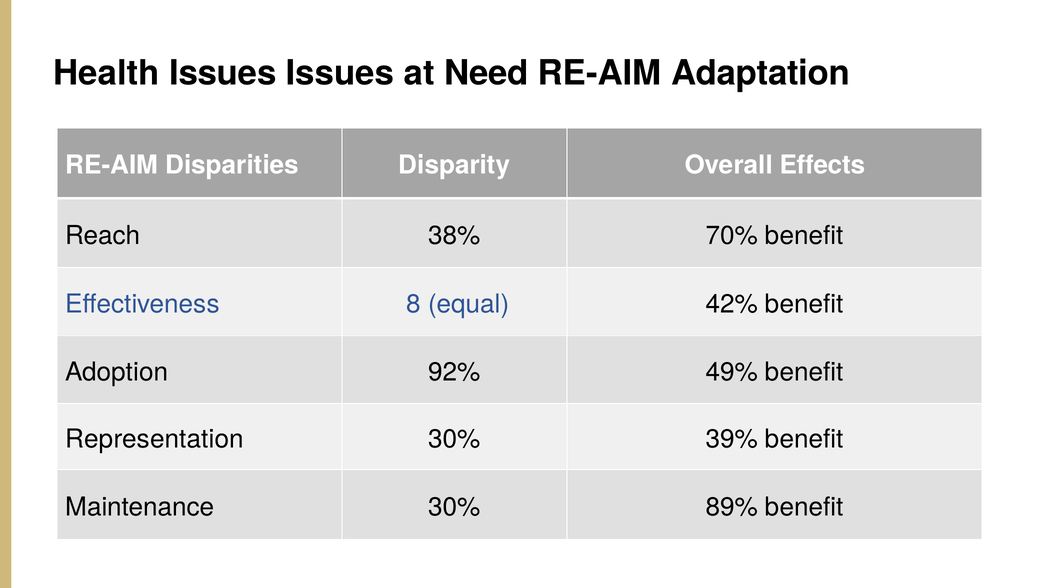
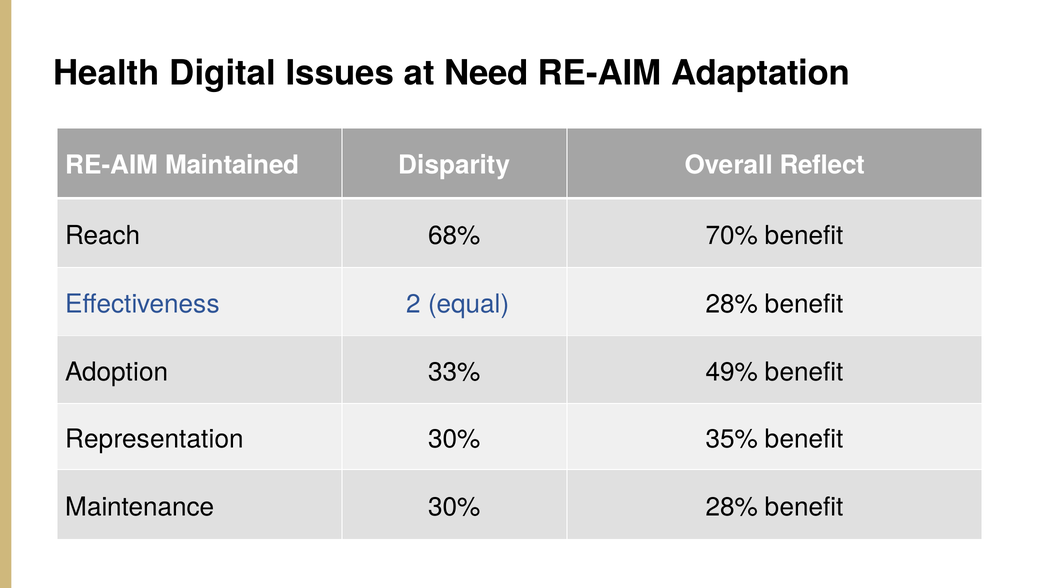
Health Issues: Issues -> Digital (223, 73)
Disparities: Disparities -> Maintained (232, 165)
Effects: Effects -> Reflect (822, 165)
38%: 38% -> 68% (454, 235)
8: 8 -> 2 (414, 304)
equal 42%: 42% -> 28% (732, 304)
92%: 92% -> 33% (454, 372)
39%: 39% -> 35% (732, 439)
30% 89%: 89% -> 28% (732, 507)
